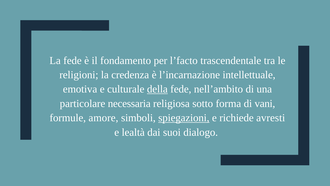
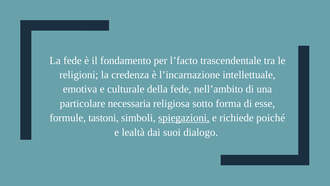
della underline: present -> none (157, 89)
vani: vani -> esse (265, 103)
amore: amore -> tastoni (104, 118)
avresti: avresti -> poiché (271, 118)
